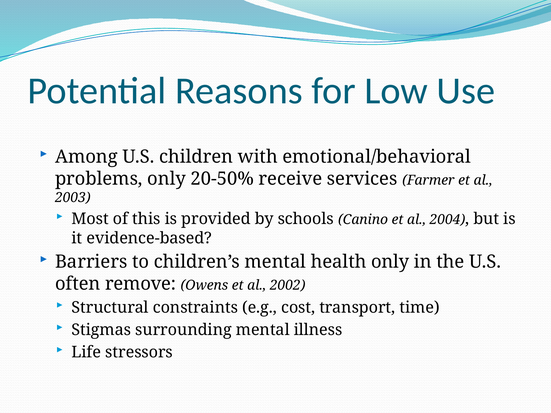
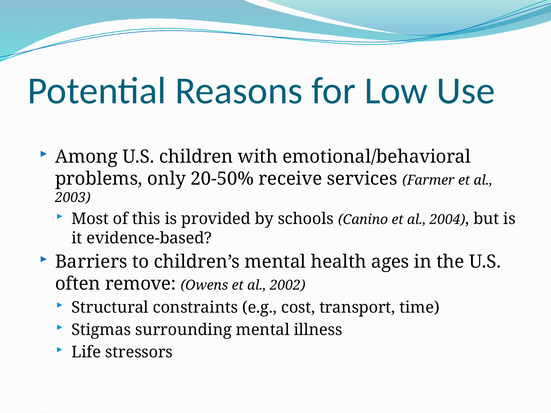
health only: only -> ages (390, 262)
